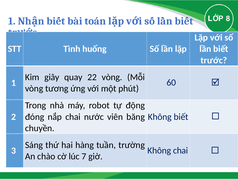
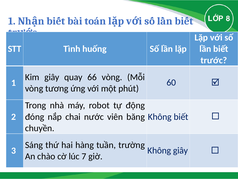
22: 22 -> 66 (92, 77)
Không chai: chai -> giây (181, 150)
